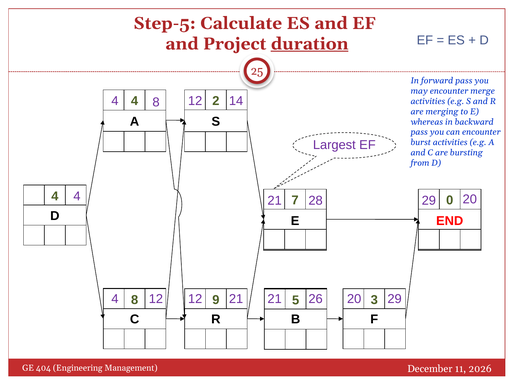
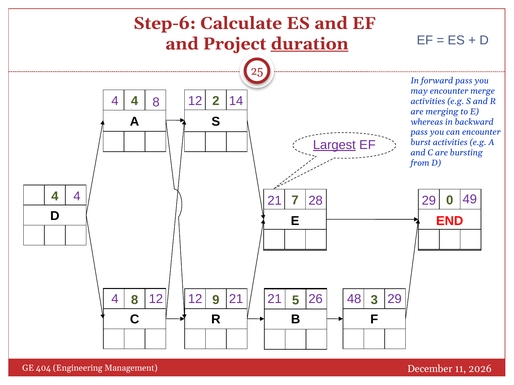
Step-5: Step-5 -> Step-6 (165, 23)
Largest underline: none -> present (334, 145)
29 20: 20 -> 49 (470, 200)
26 20: 20 -> 48 (354, 299)
